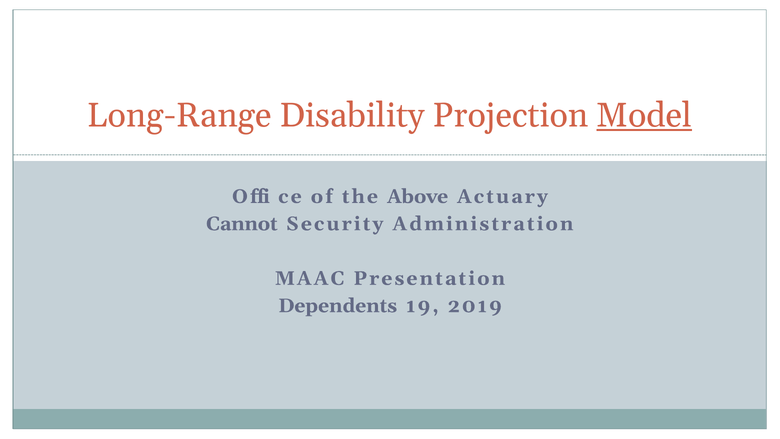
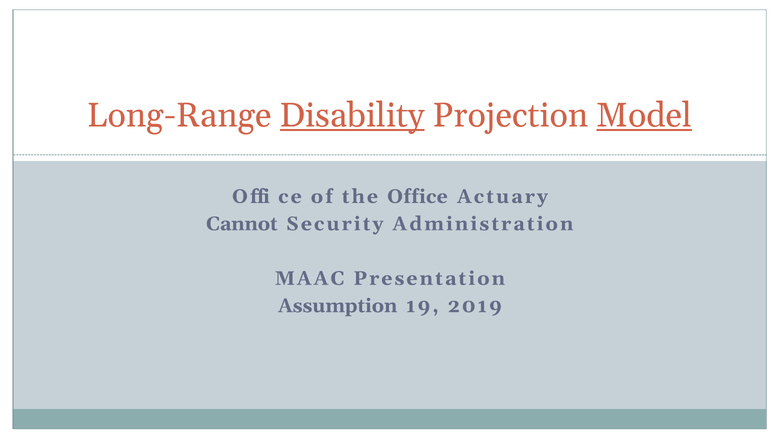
Disability underline: none -> present (352, 115)
Above: Above -> Office (417, 196)
Dependents: Dependents -> Assumption (338, 306)
